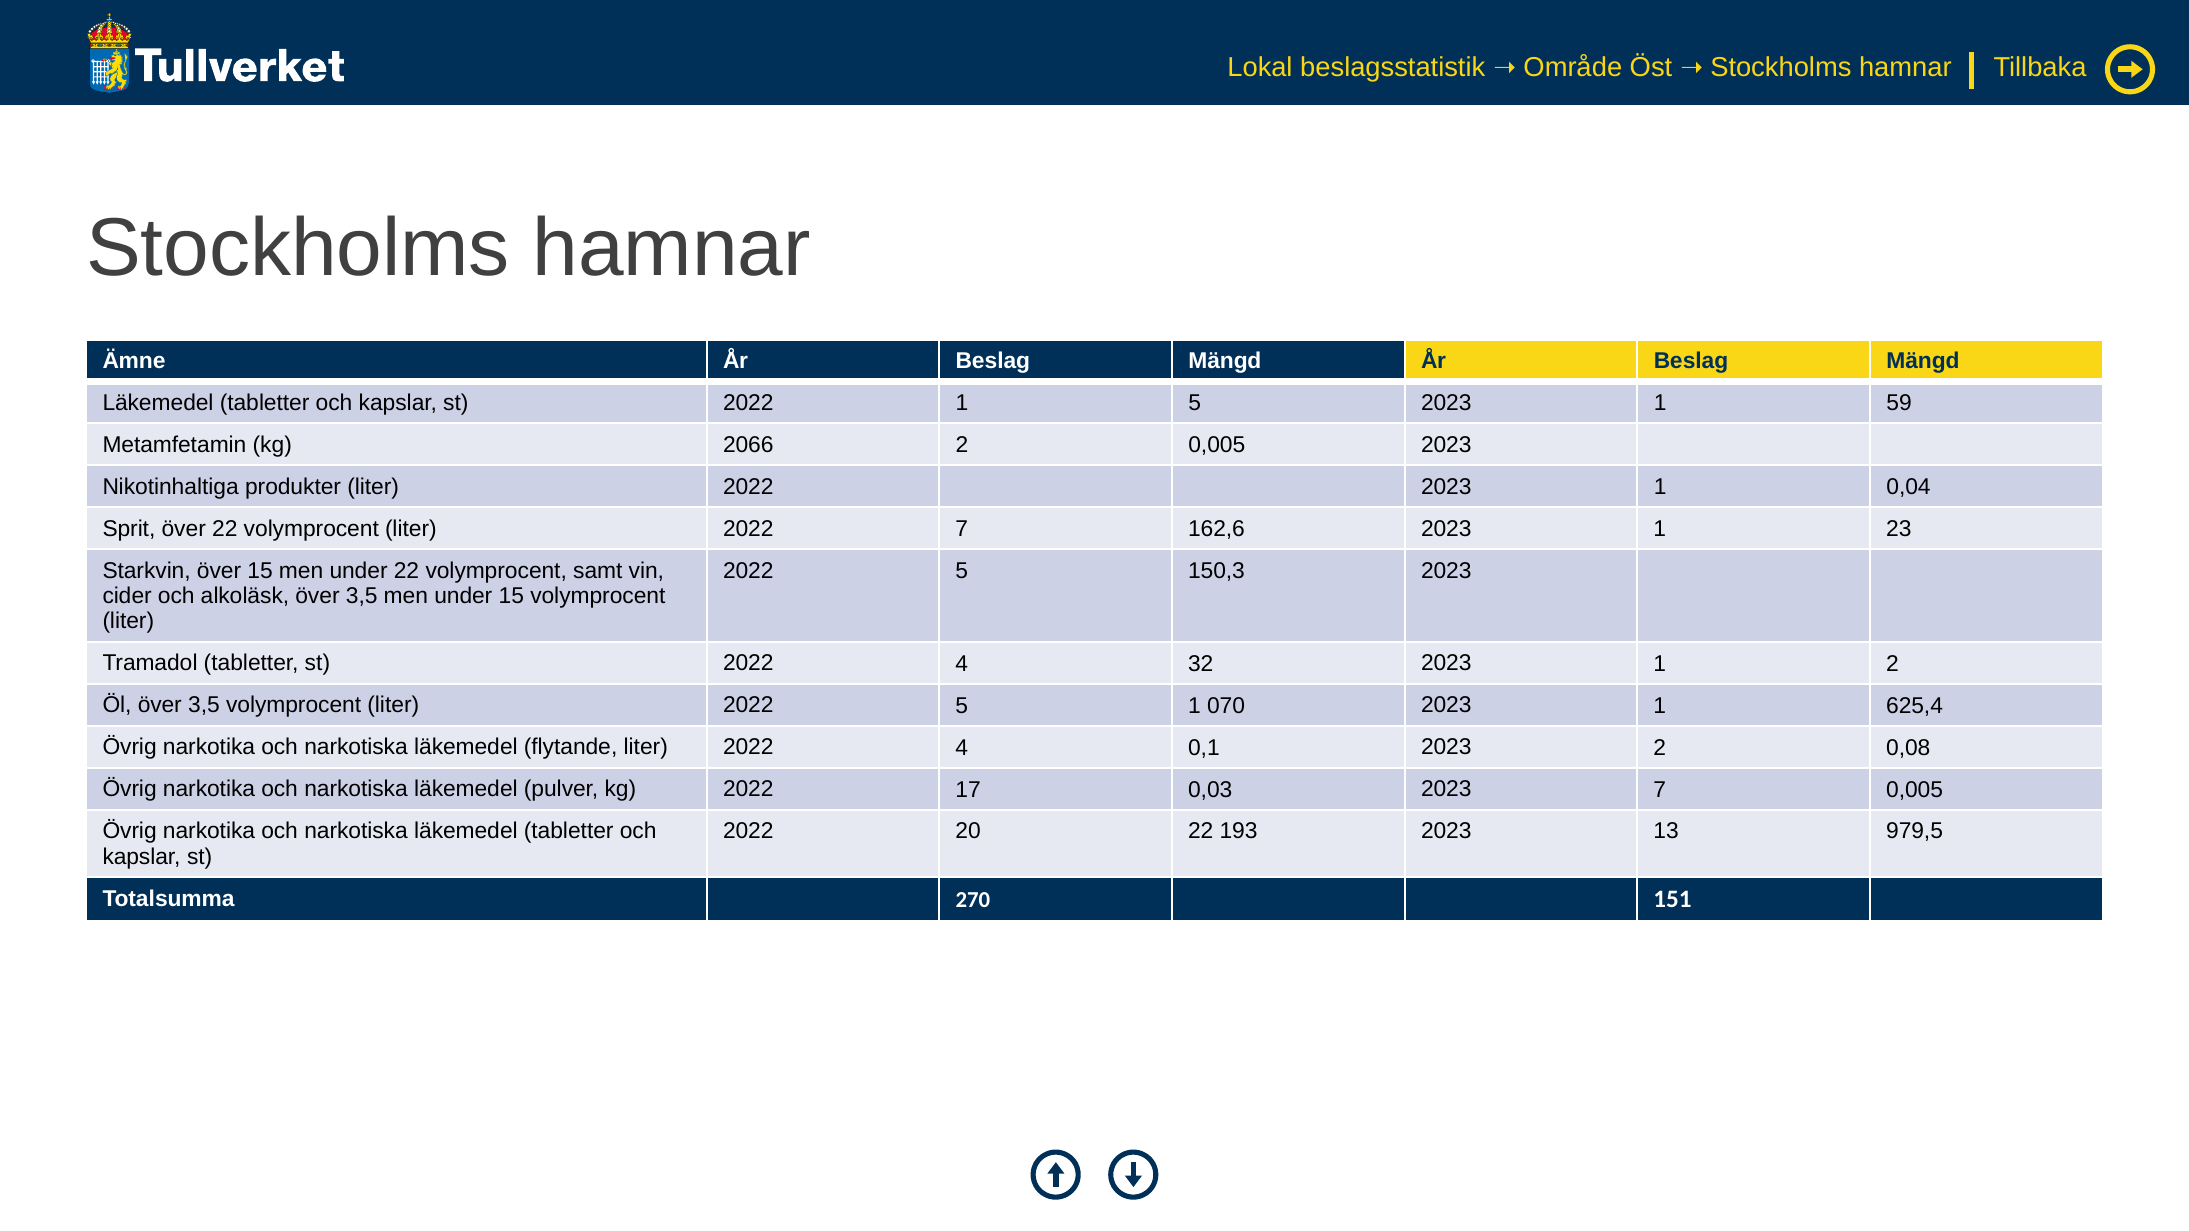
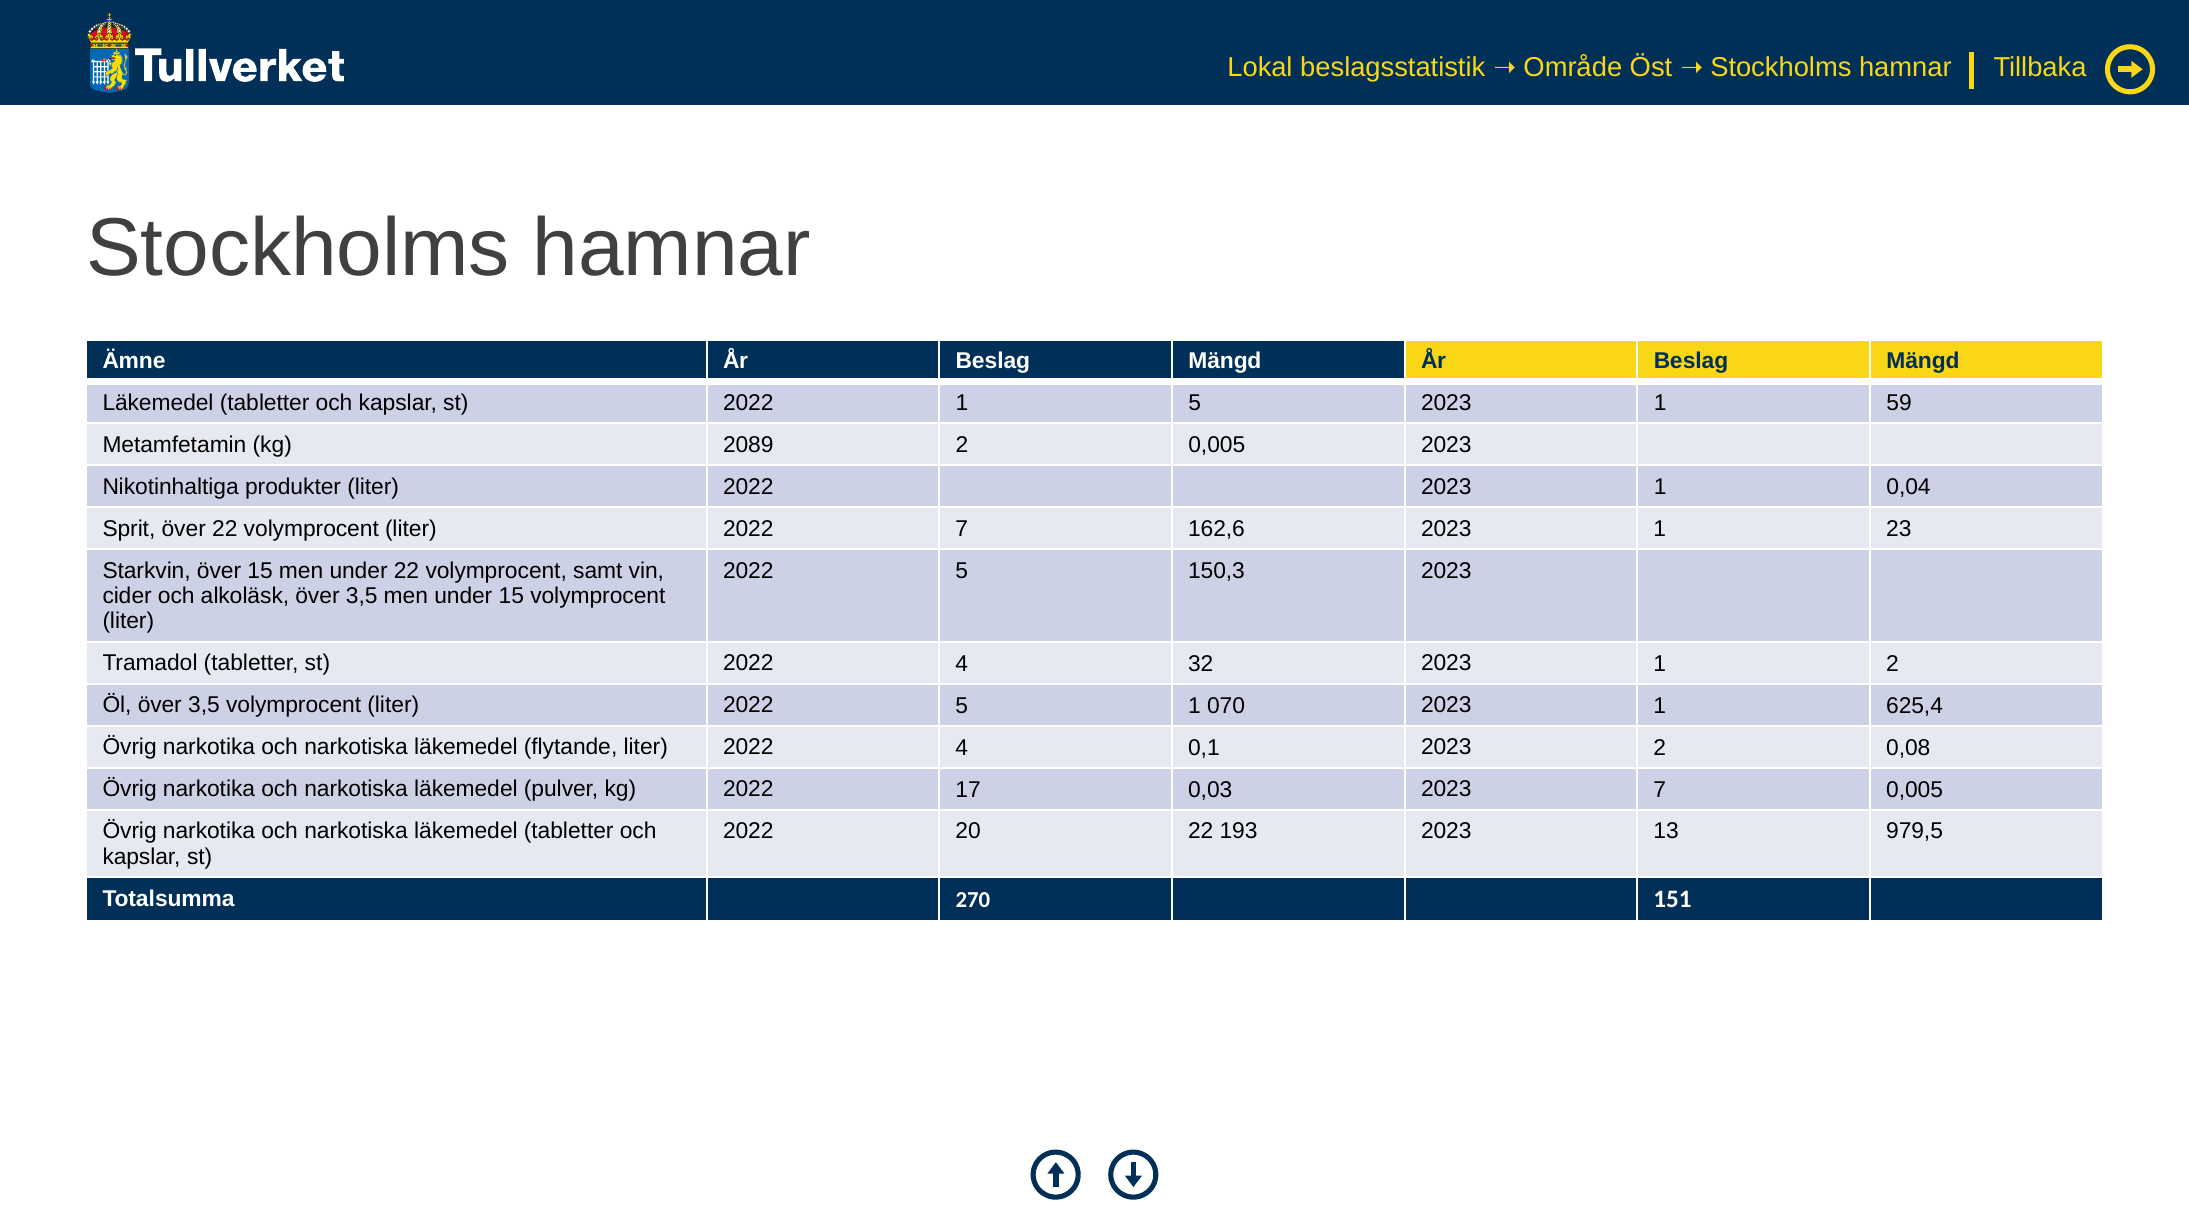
2066: 2066 -> 2089 (748, 445)
